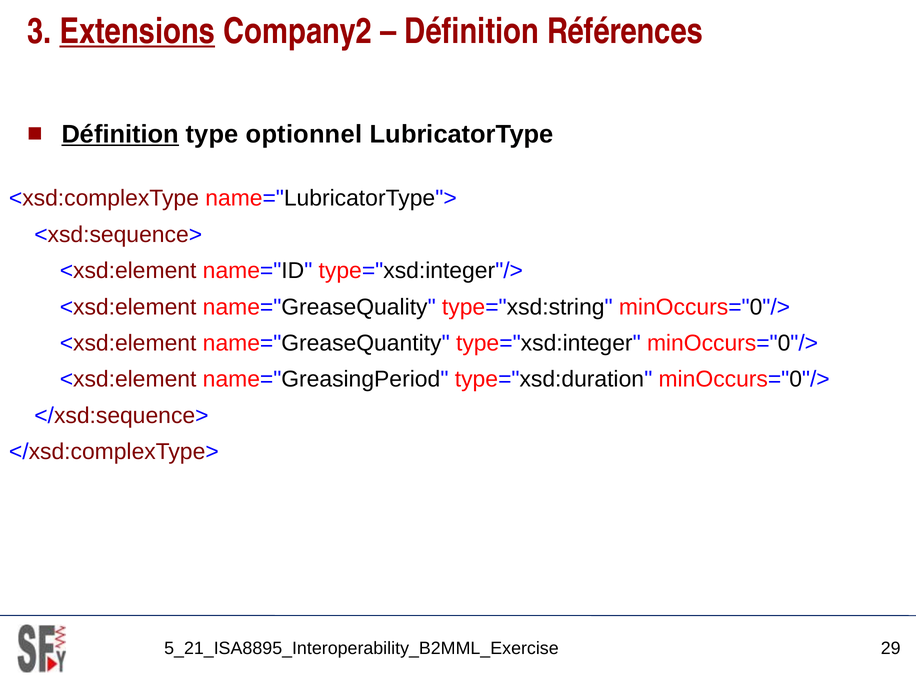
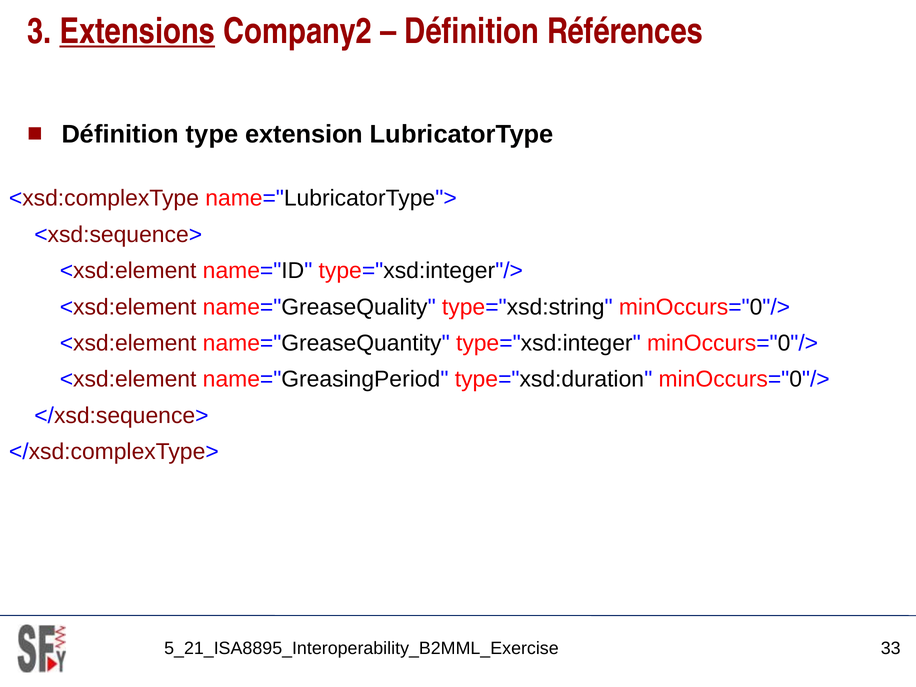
Définition underline: present -> none (120, 134)
optionnel: optionnel -> extension (304, 134)
29: 29 -> 33 (891, 648)
